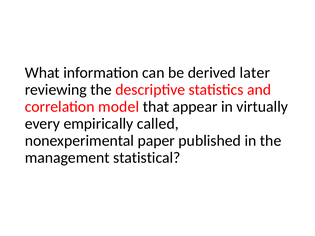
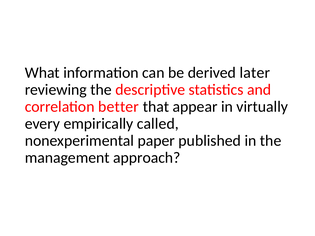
model: model -> better (119, 107)
statistical: statistical -> approach (147, 158)
